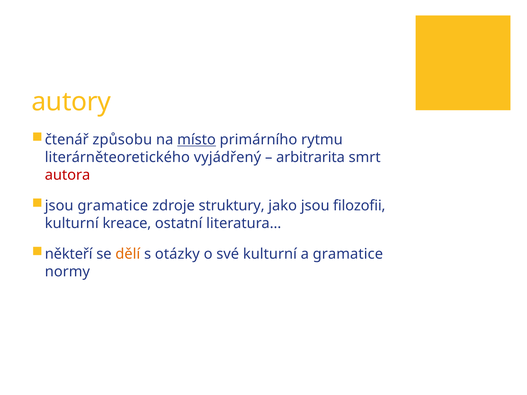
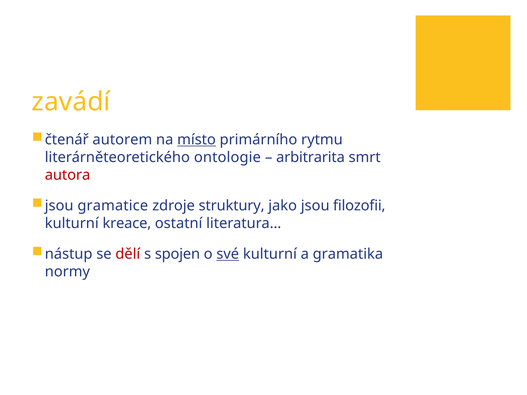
autory: autory -> zavádí (71, 102)
způsobu: způsobu -> autorem (122, 140)
vyjádřený: vyjádřený -> ontologie (227, 157)
někteří: někteří -> nástup (69, 254)
dělí colour: orange -> red (128, 254)
otázky: otázky -> spojen (177, 254)
své underline: none -> present (228, 254)
a gramatice: gramatice -> gramatika (348, 254)
